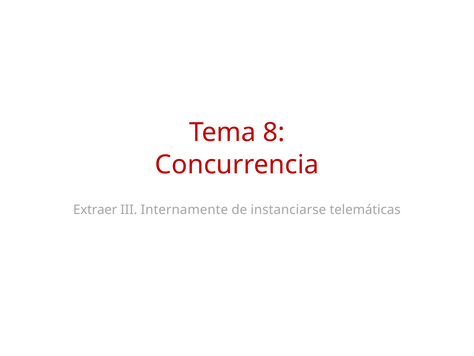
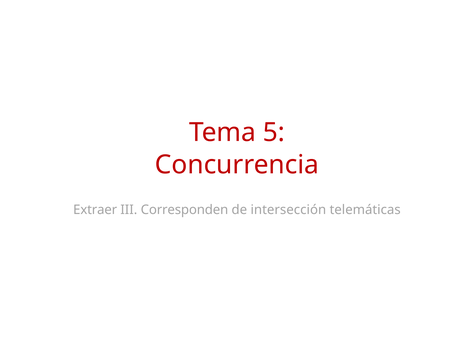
8: 8 -> 5 (274, 132)
Internamente: Internamente -> Corresponden (185, 210)
instanciarse: instanciarse -> intersección (288, 210)
